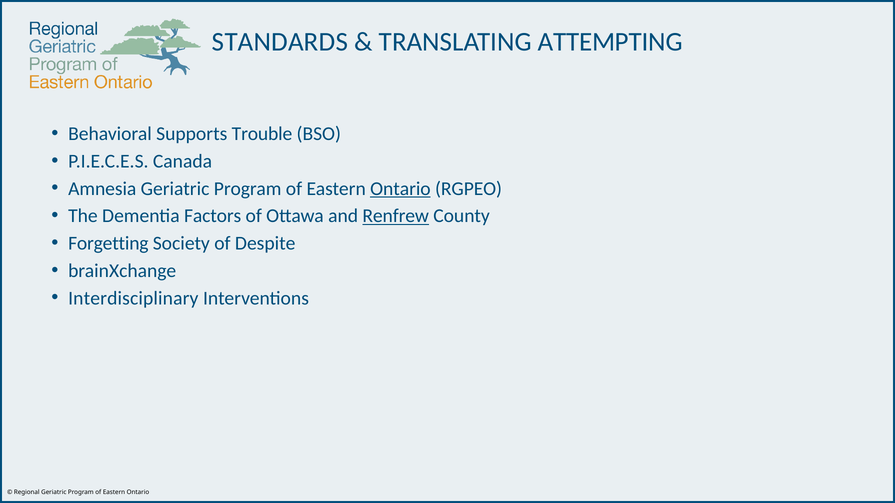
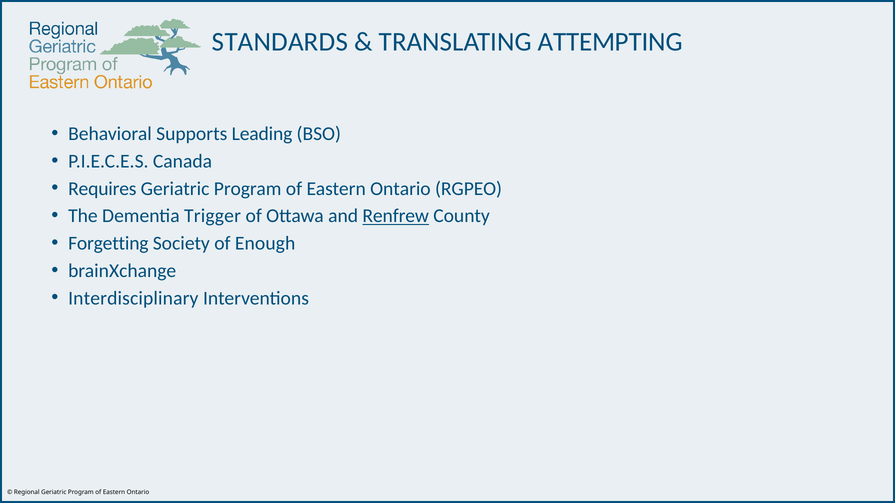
Trouble: Trouble -> Leading (262, 134)
Amnesia: Amnesia -> Requires (102, 189)
Ontario underline: present -> none (400, 189)
Factors: Factors -> Trigger (212, 216)
Despite: Despite -> Enough (265, 244)
